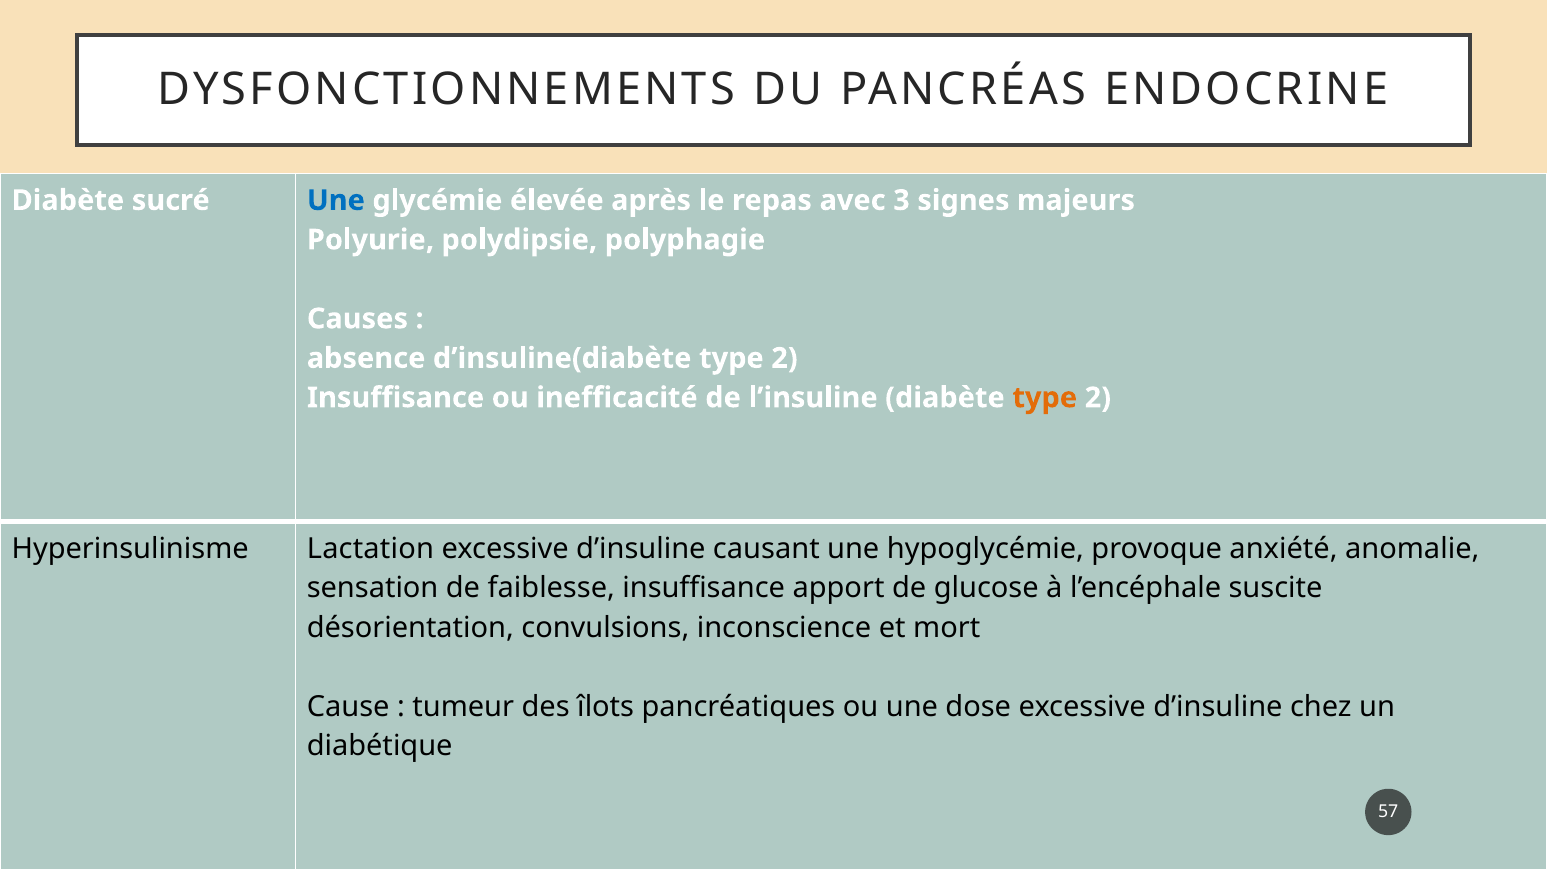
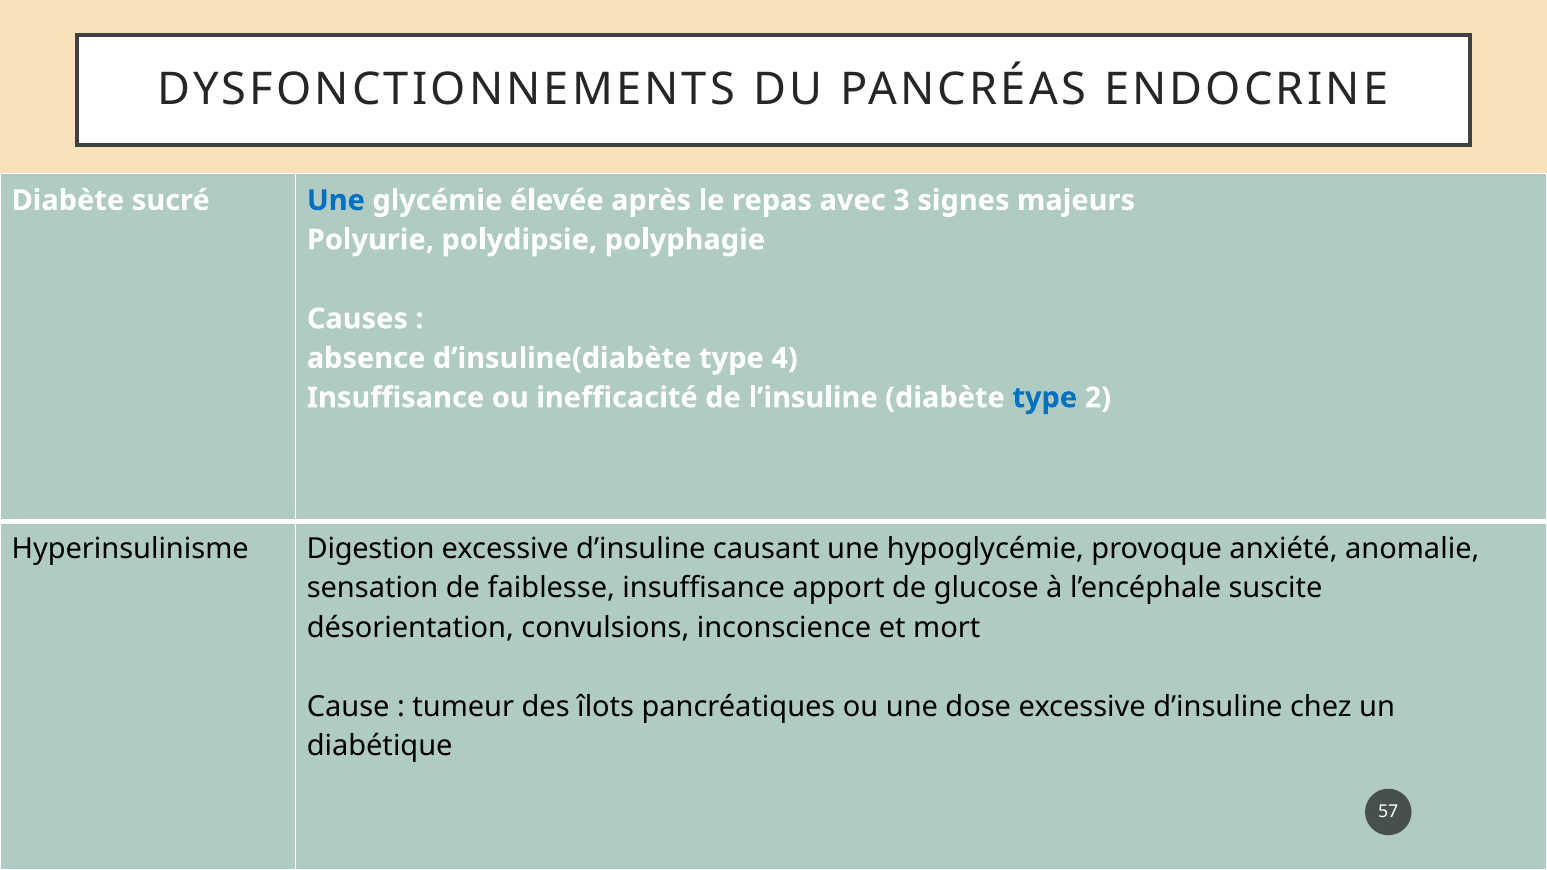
d’insuline(diabète type 2: 2 -> 4 (785, 358)
type colour: orange -> blue (1045, 398)
Lactation: Lactation -> Digestion (371, 549)
